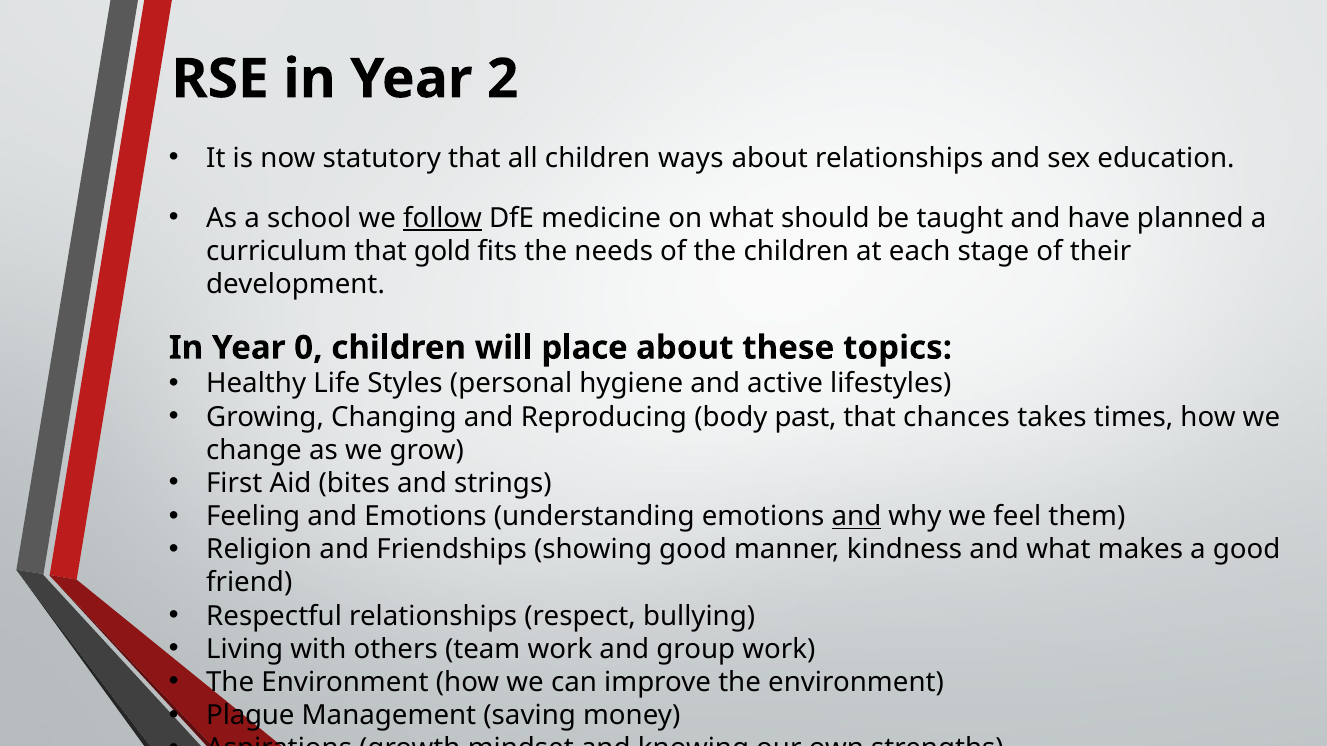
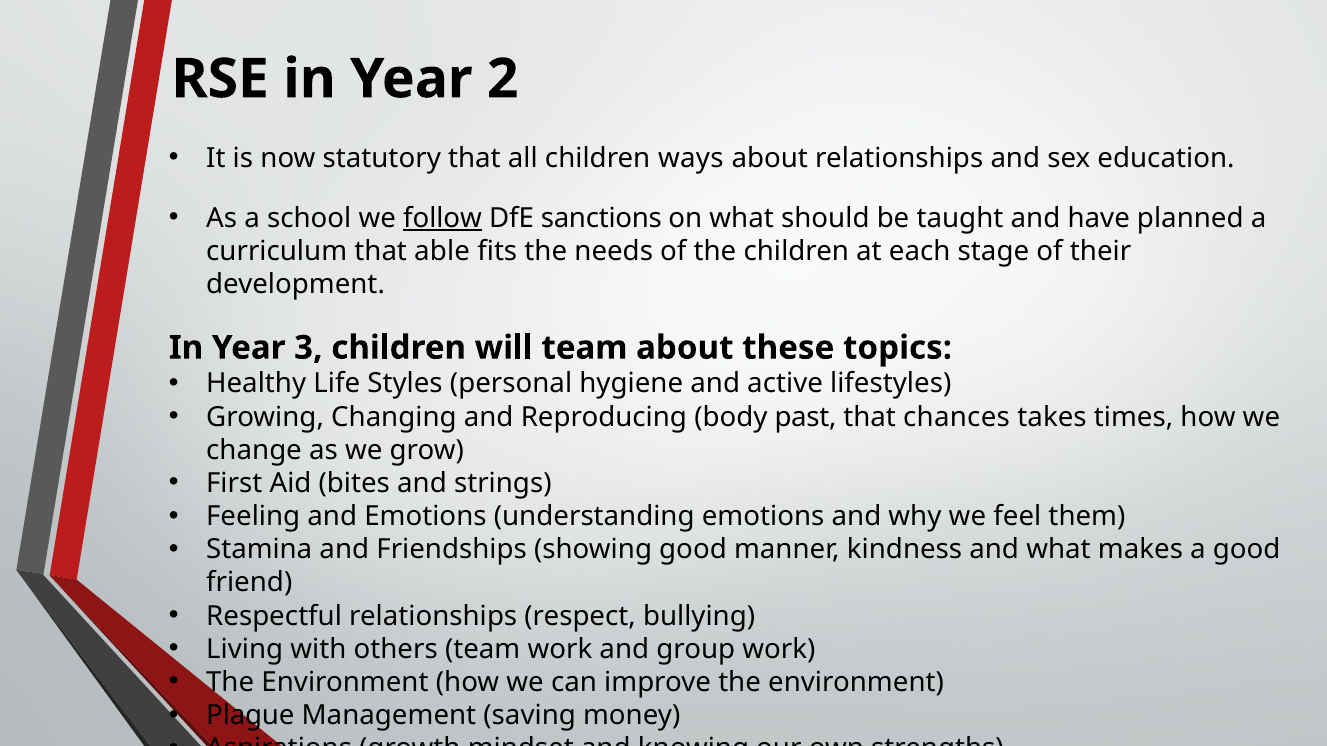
medicine: medicine -> sanctions (601, 218)
gold: gold -> able (442, 251)
0: 0 -> 3 (308, 348)
will place: place -> team (584, 348)
and underline: present -> none (856, 517)
Religion: Religion -> Stamina (259, 550)
